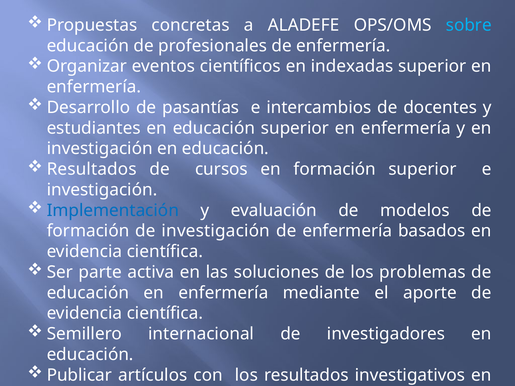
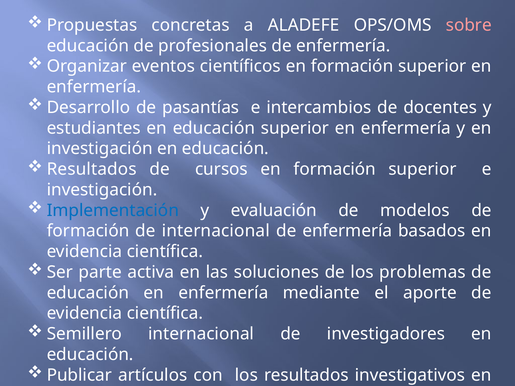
sobre colour: light blue -> pink (469, 25)
científicos en indexadas: indexadas -> formación (352, 66)
de investigación: investigación -> internacional (216, 231)
